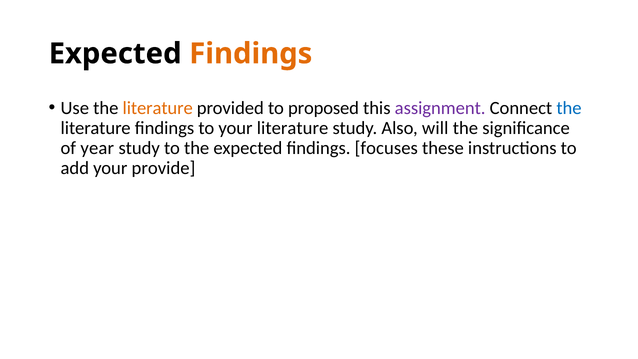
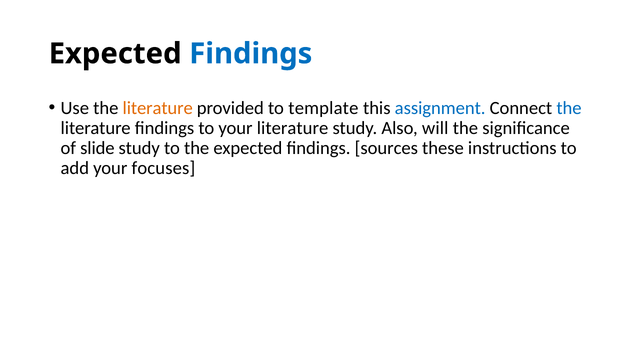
Findings colour: orange -> blue (251, 54)
proposed: proposed -> template (323, 108)
assignment colour: purple -> blue (440, 108)
year: year -> slide (97, 148)
focuses: focuses -> sources (386, 148)
provide: provide -> focuses (163, 168)
